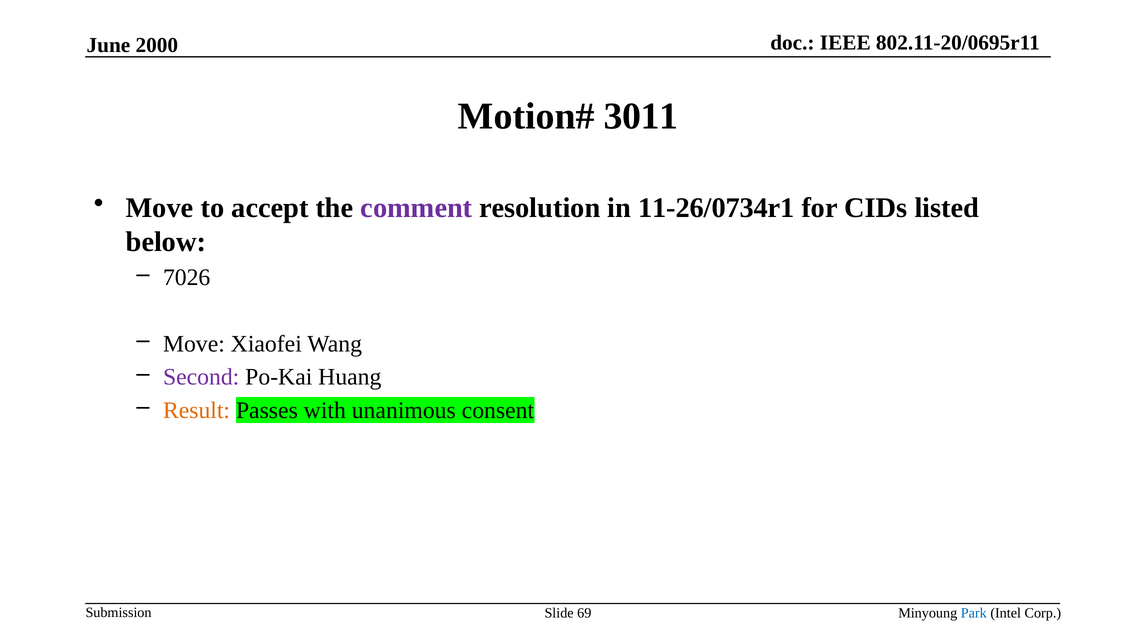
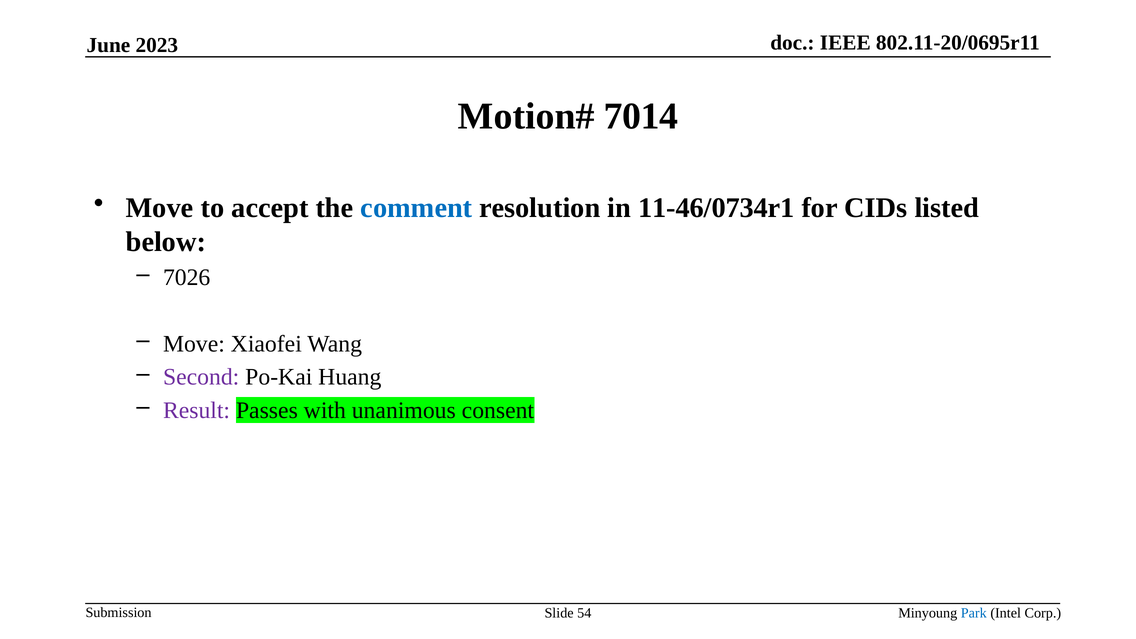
2000: 2000 -> 2023 (157, 45)
3011: 3011 -> 7014 (641, 116)
comment colour: purple -> blue (416, 208)
11-26/0734r1: 11-26/0734r1 -> 11-46/0734r1 (716, 208)
Result colour: orange -> purple (197, 410)
69: 69 -> 54 (584, 613)
